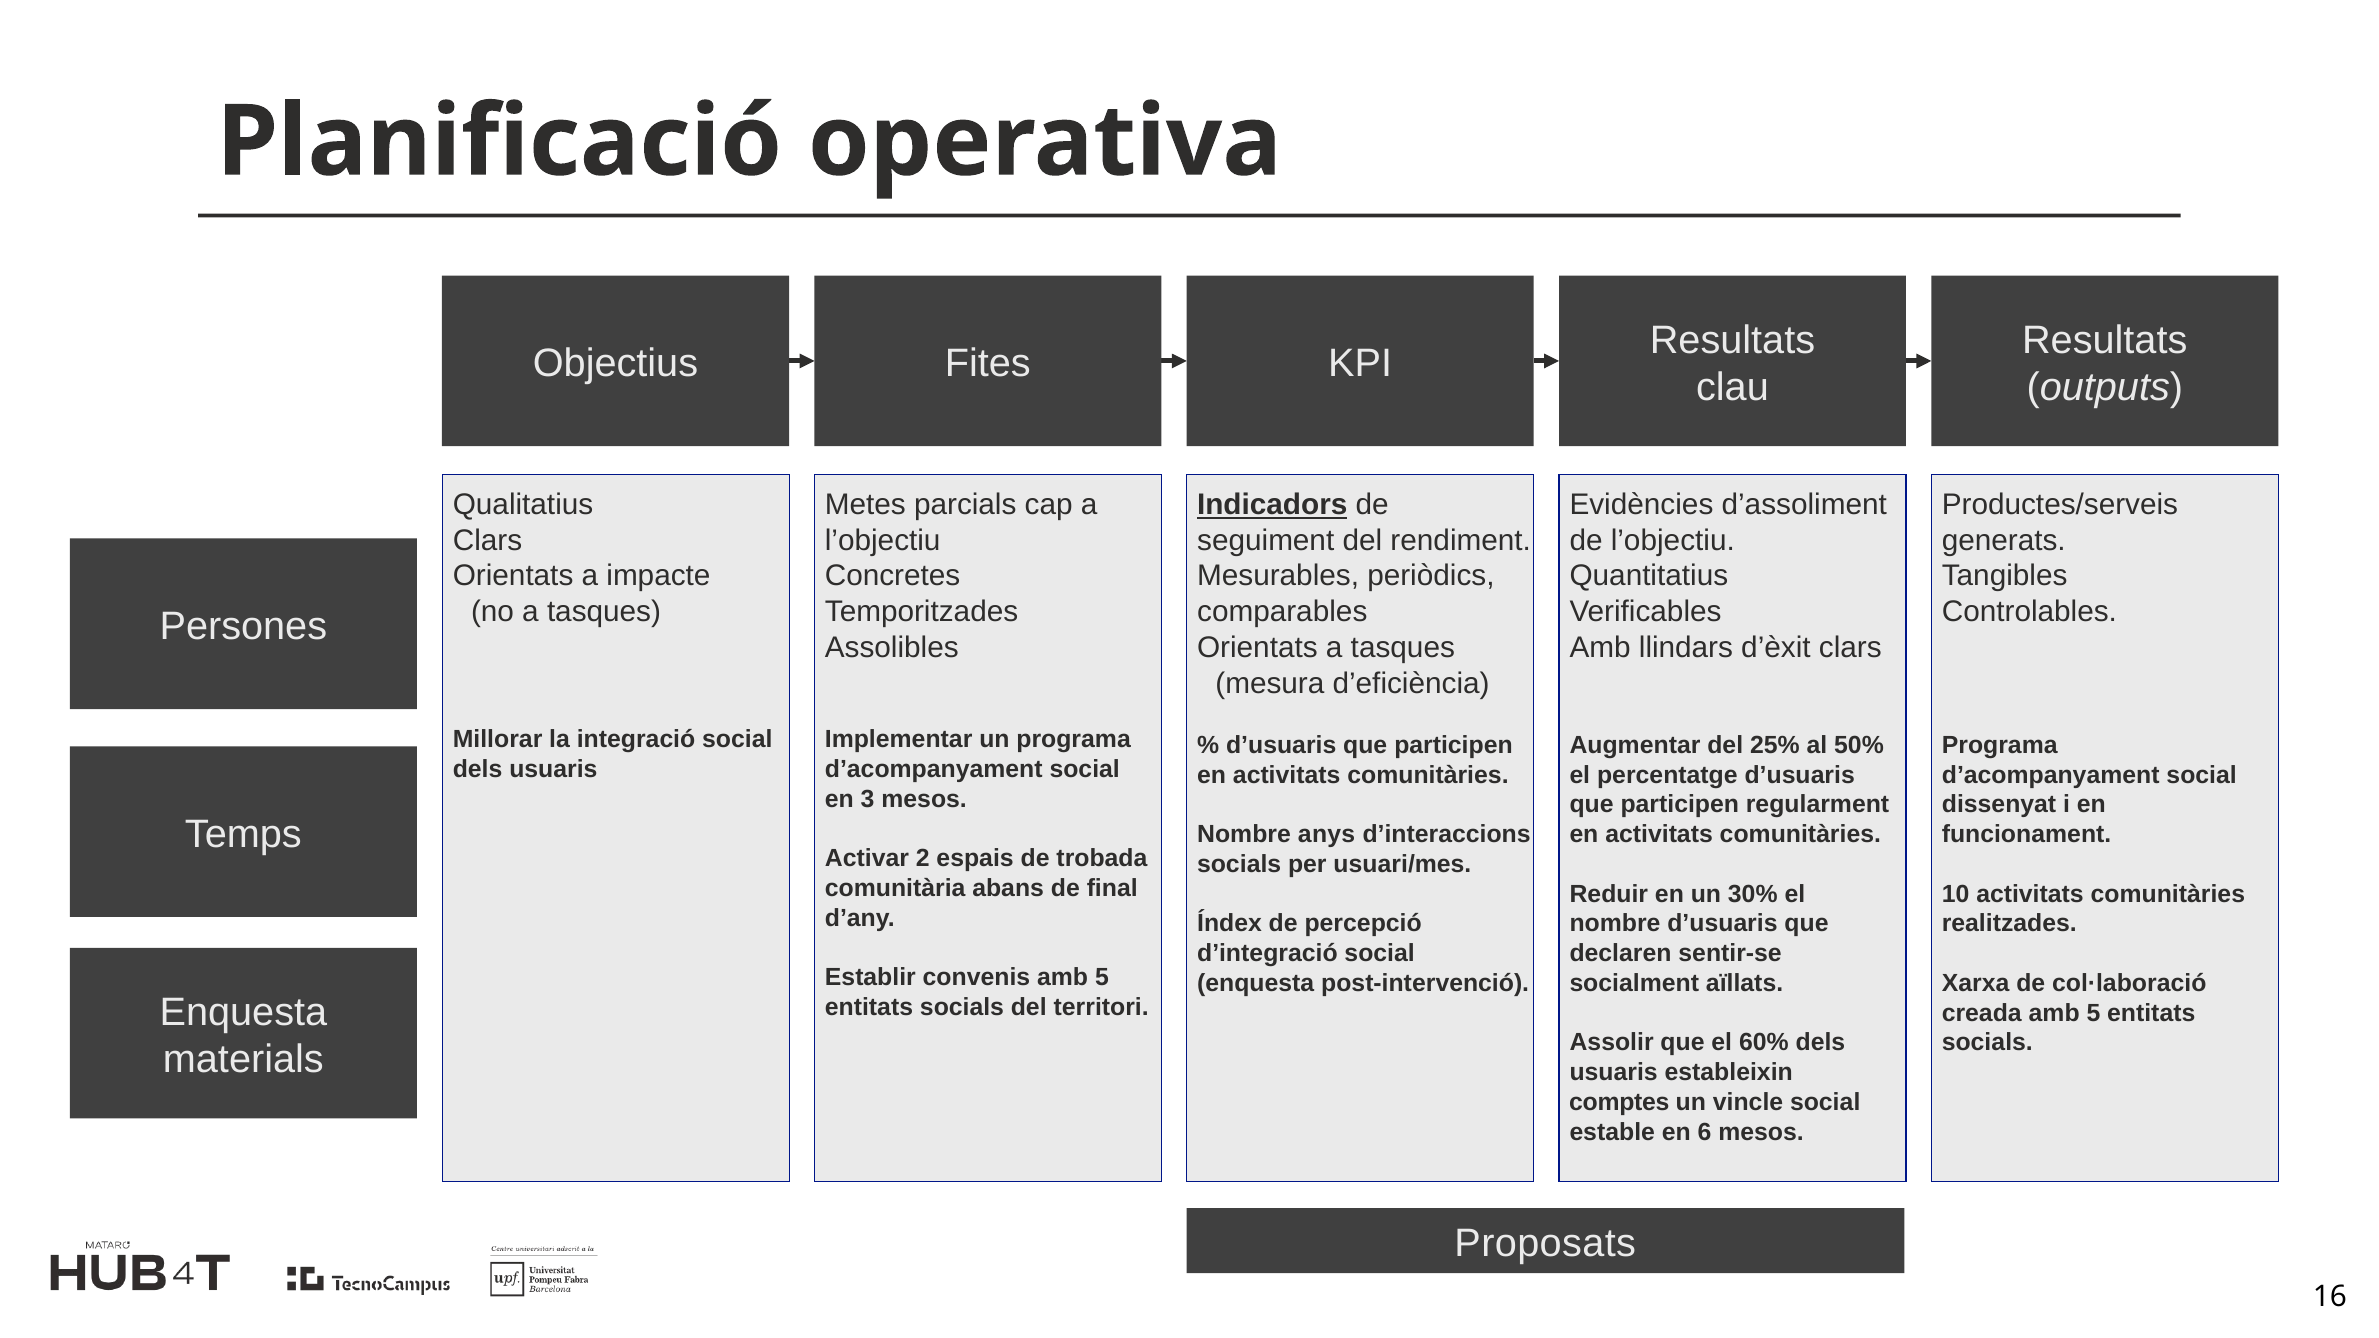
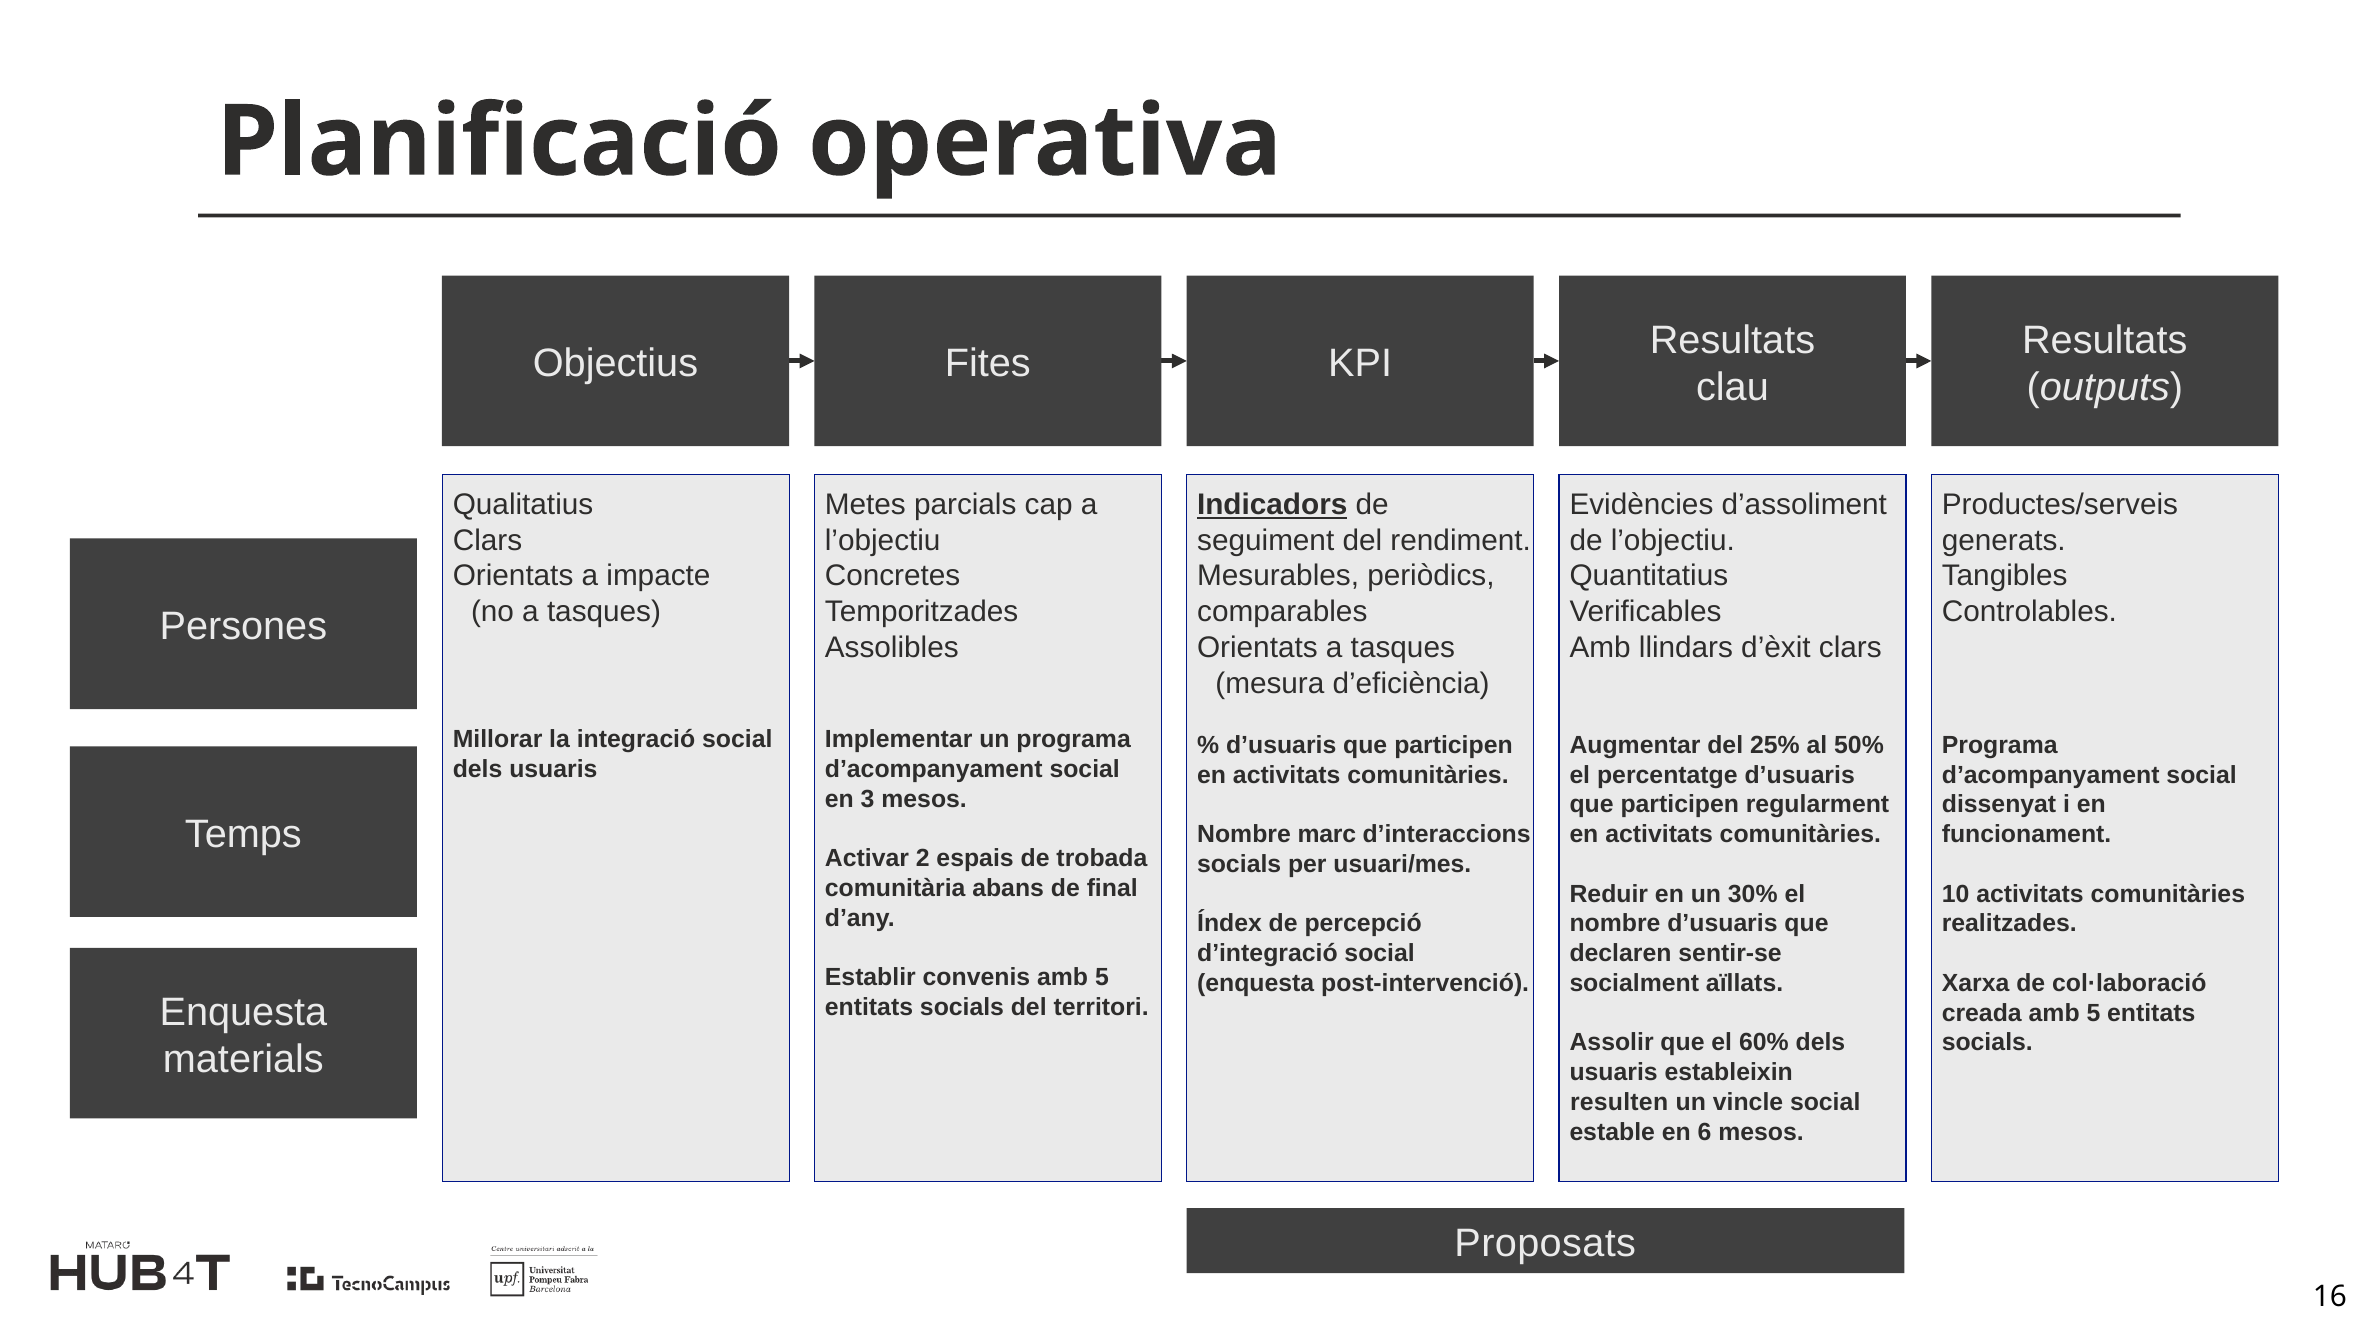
anys: anys -> marc (1327, 835)
comptes: comptes -> resulten (1619, 1102)
